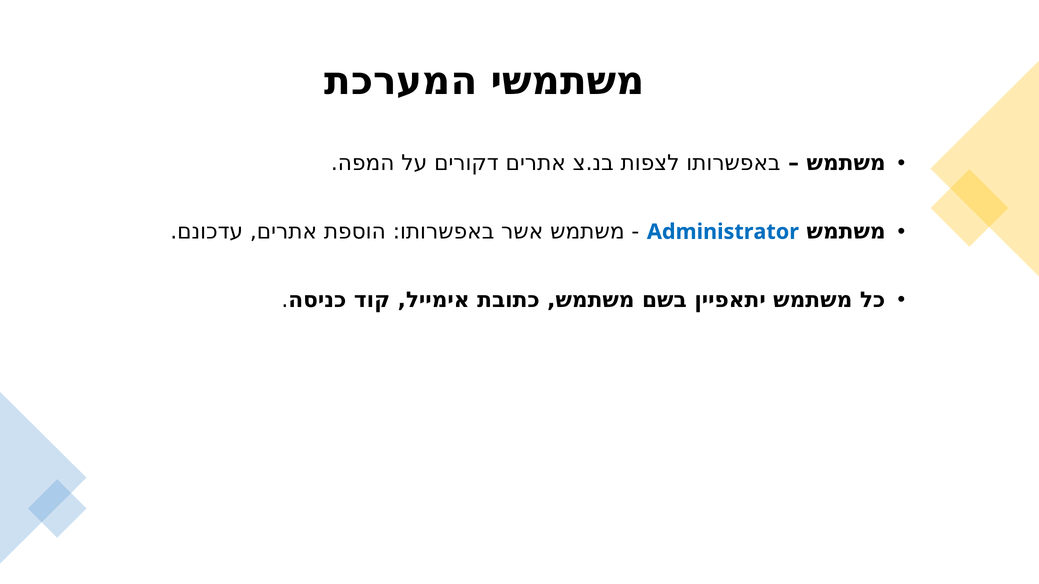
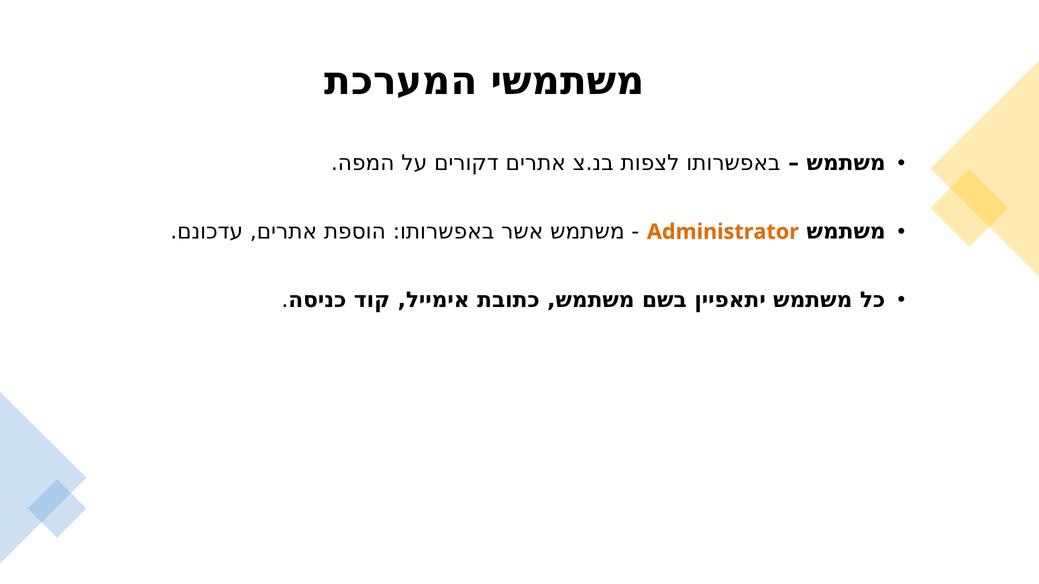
Administrator colour: blue -> orange (723, 232)
